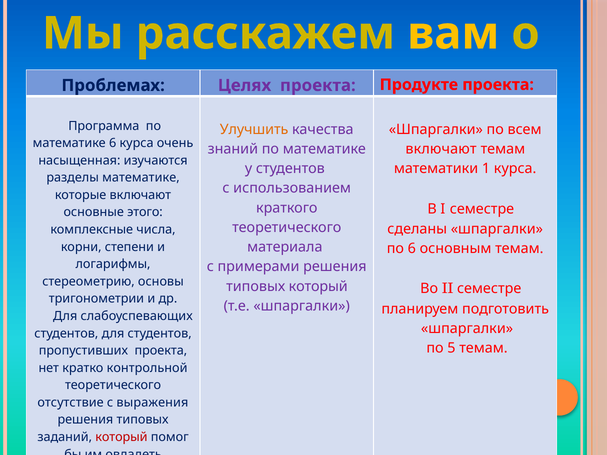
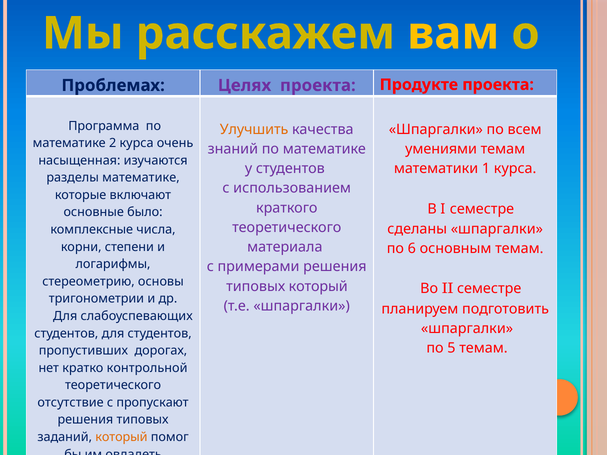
математике 6: 6 -> 2 (113, 143)
включают: включают -> умениями (441, 149)
этого: этого -> было (145, 212)
пропустивших проекта: проекта -> дорогах (161, 351)
выражения: выражения -> пропускают (153, 403)
который colour: red -> orange (121, 437)
